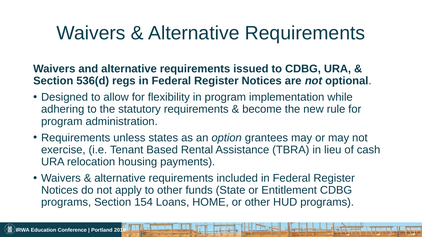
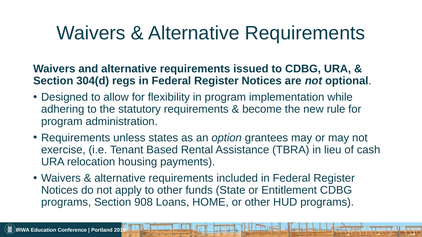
536(d: 536(d -> 304(d (93, 81)
154: 154 -> 908 (144, 203)
